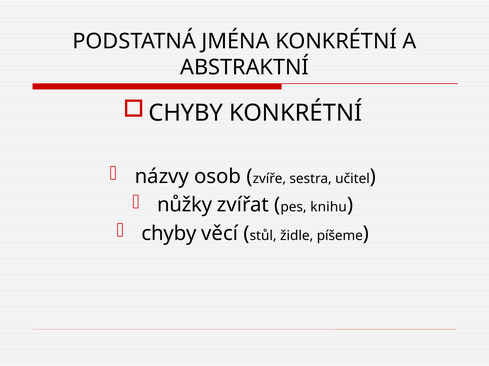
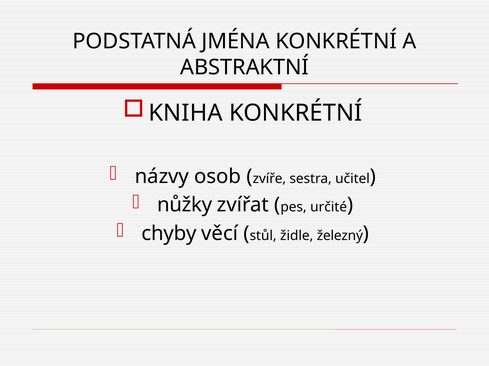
CHYBY: CHYBY -> KNIHA (186, 113)
knihu: knihu -> určité (329, 208)
píšeme: píšeme -> železný (340, 236)
